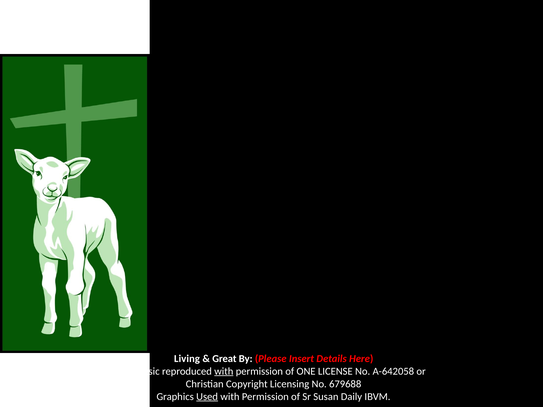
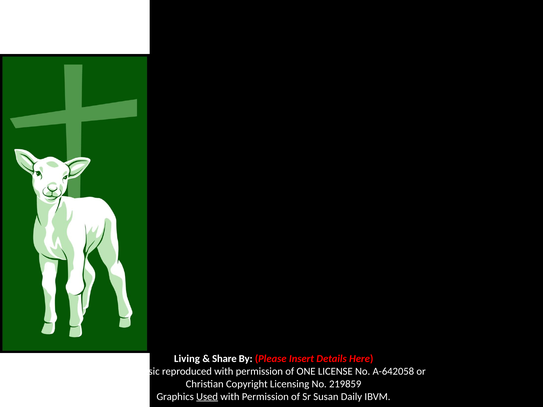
Great: Great -> Share (224, 359)
with underline: present -> none (224, 371)
679688: 679688 -> 219859 (345, 384)
